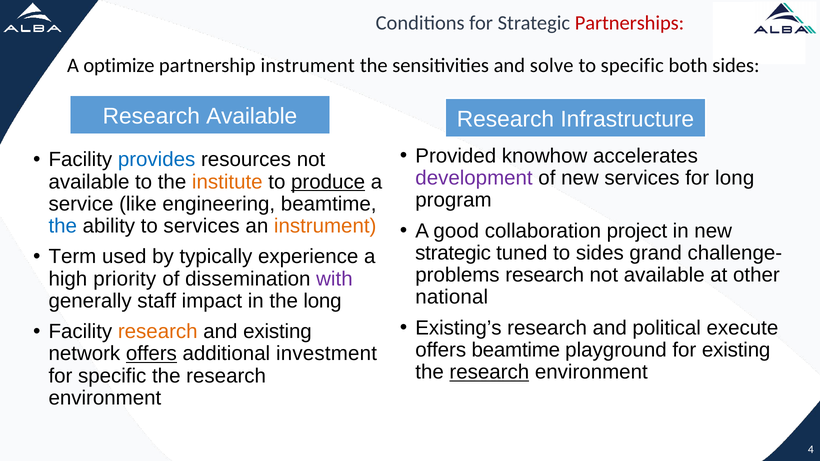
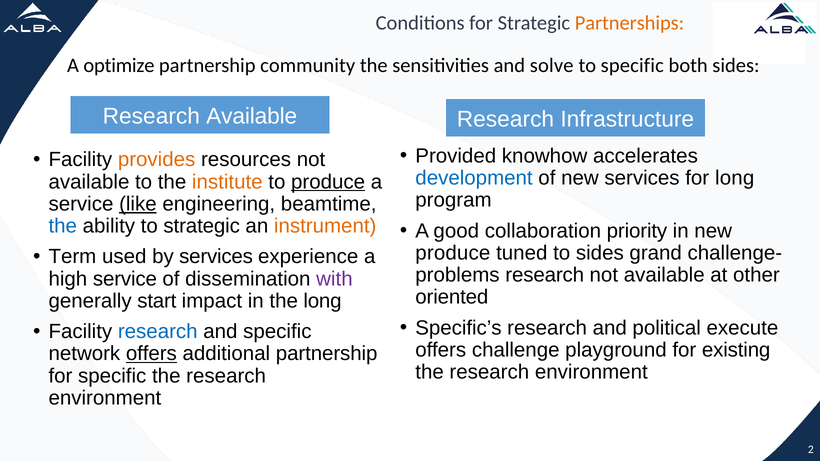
Partnerships colour: red -> orange (629, 23)
partnership instrument: instrument -> community (308, 65)
provides colour: blue -> orange (157, 160)
development colour: purple -> blue (474, 178)
like underline: none -> present (138, 204)
to services: services -> strategic (202, 226)
project: project -> priority (637, 231)
strategic: strategic -> produce (453, 253)
by typically: typically -> services (216, 257)
high priority: priority -> service (125, 279)
national: national -> oriented (452, 297)
staff: staff -> start (157, 301)
Existing’s: Existing’s -> Specific’s (458, 328)
research colour: orange -> blue (158, 332)
and existing: existing -> specific (277, 332)
offers beamtime: beamtime -> challenge (516, 350)
additional investment: investment -> partnership (327, 354)
research underline: present -> none (489, 372)
4: 4 -> 2 (811, 450)
